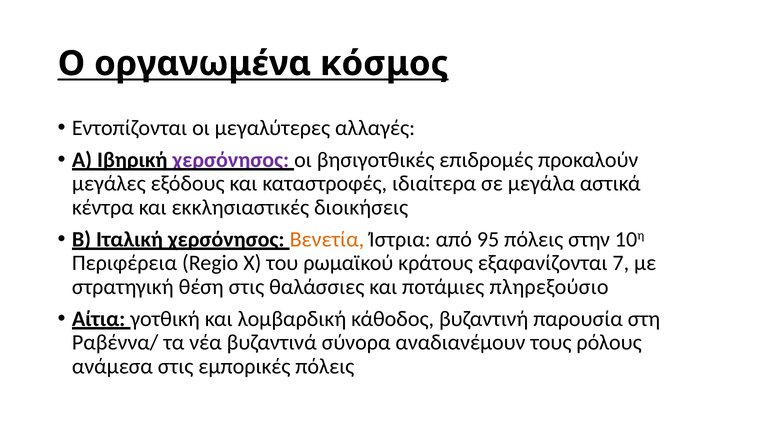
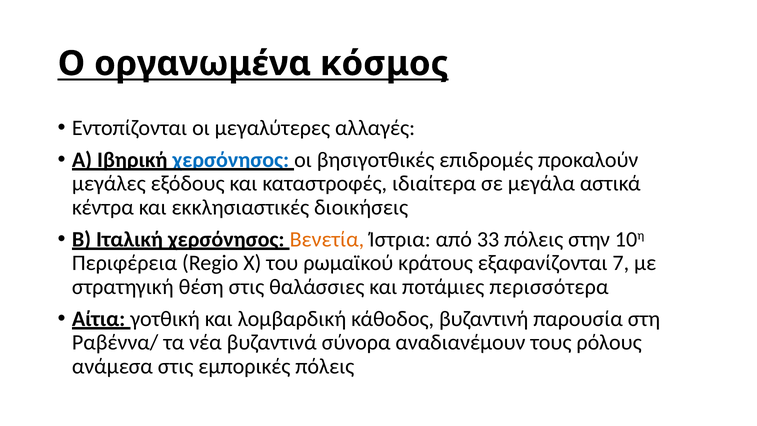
χερσόνησος colour: purple -> blue (231, 160)
95: 95 -> 33 (488, 239)
πληρεξούσιο: πληρεξούσιο -> περισσότερα (549, 287)
